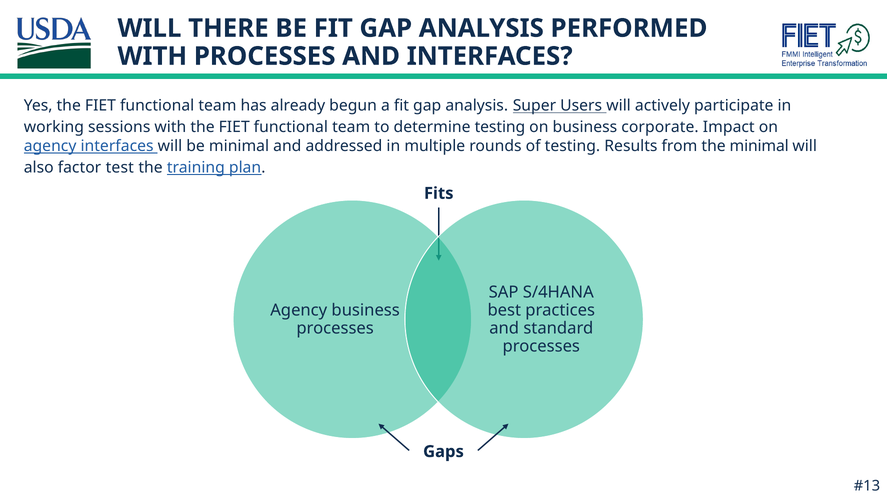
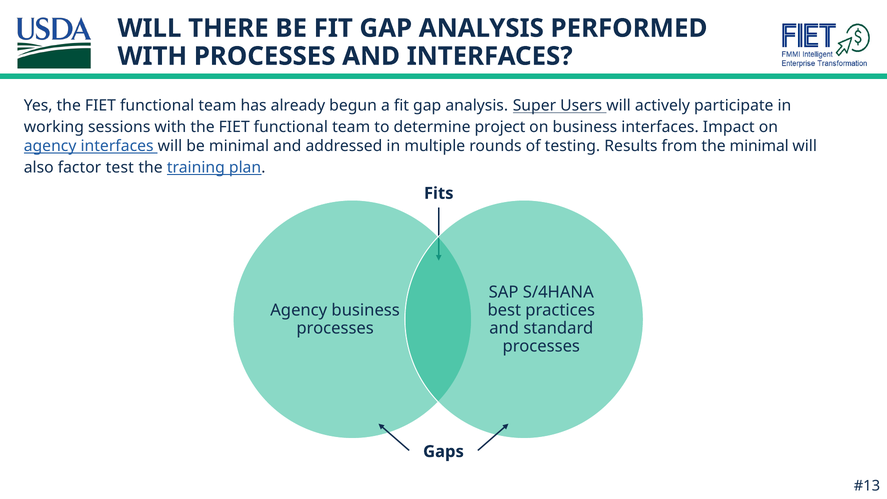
determine testing: testing -> project (500, 127)
business corporate: corporate -> interfaces (660, 127)
